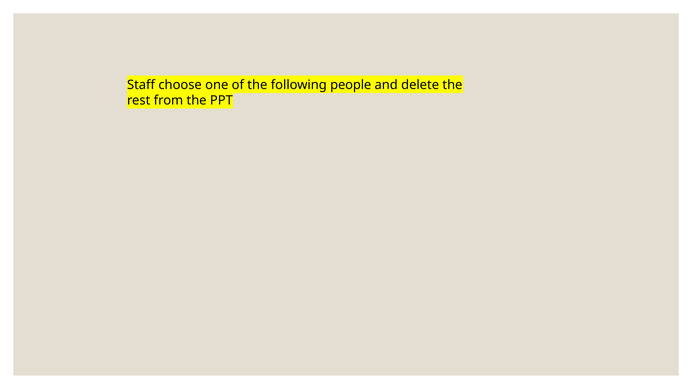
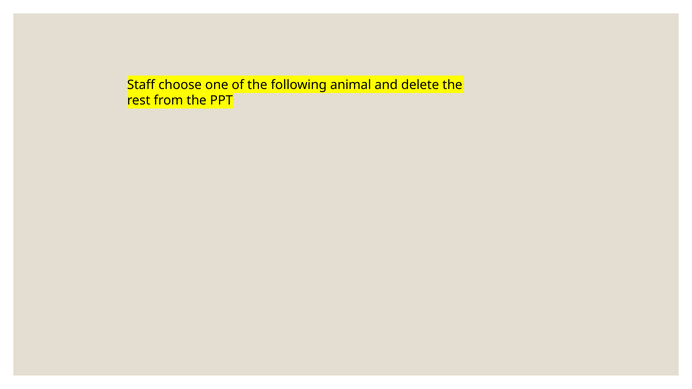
people: people -> animal (351, 85)
